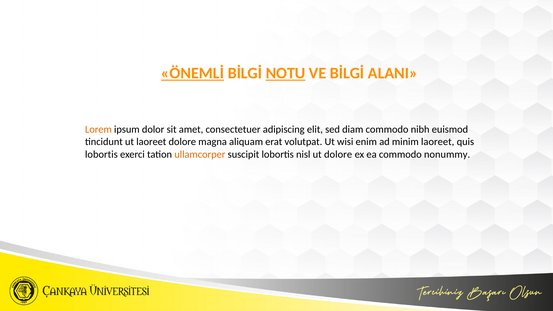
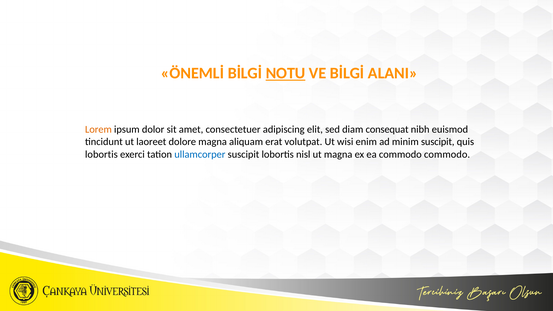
ÖNEMLİ underline: present -> none (192, 73)
diam commodo: commodo -> consequat (387, 129)
minim laoreet: laoreet -> suscipit (438, 142)
ullamcorper colour: orange -> blue (200, 154)
ut dolore: dolore -> magna (338, 154)
commodo nonummy: nonummy -> commodo (447, 154)
